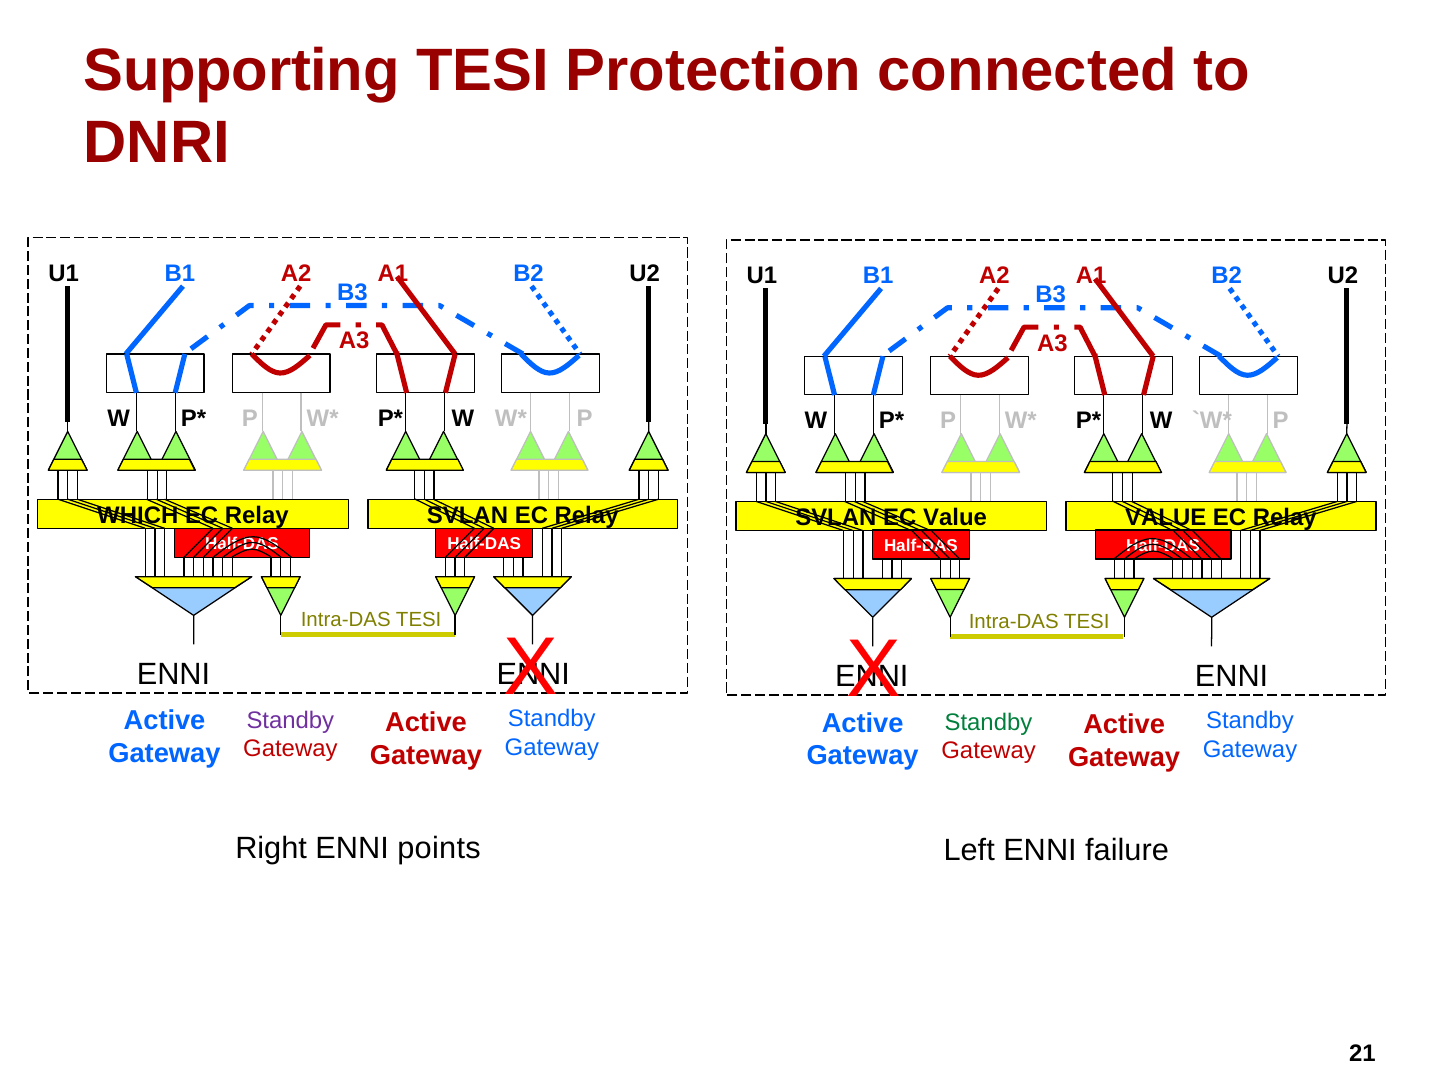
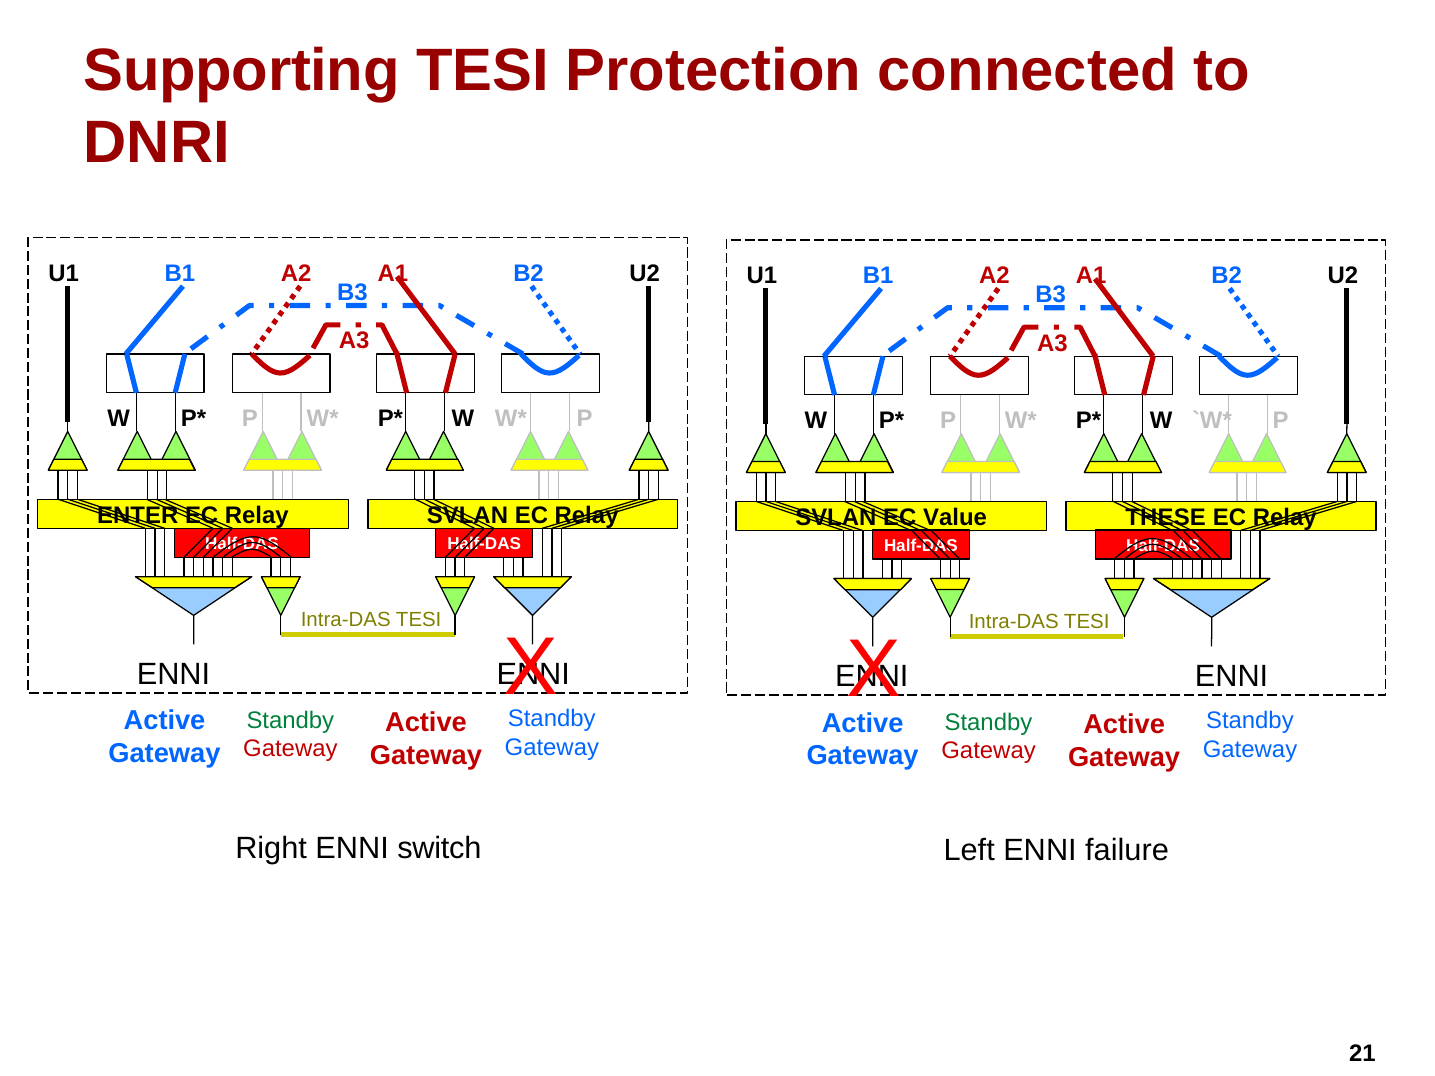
WHICH: WHICH -> ENTER (138, 515)
VALUE: VALUE -> THESE (1166, 518)
Standby colour: purple -> green (290, 720)
points: points -> switch (439, 848)
